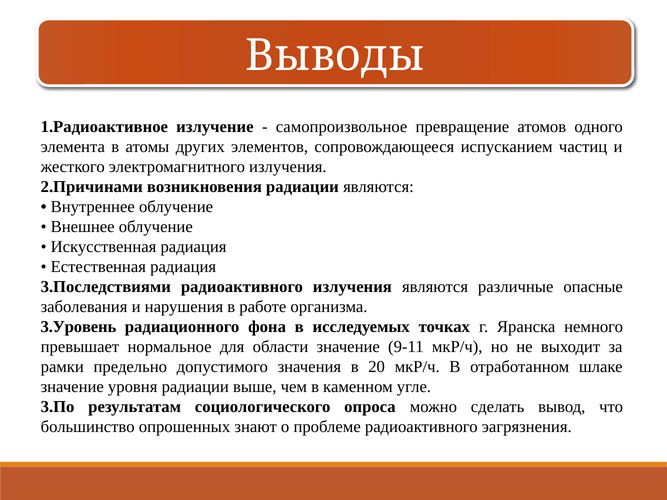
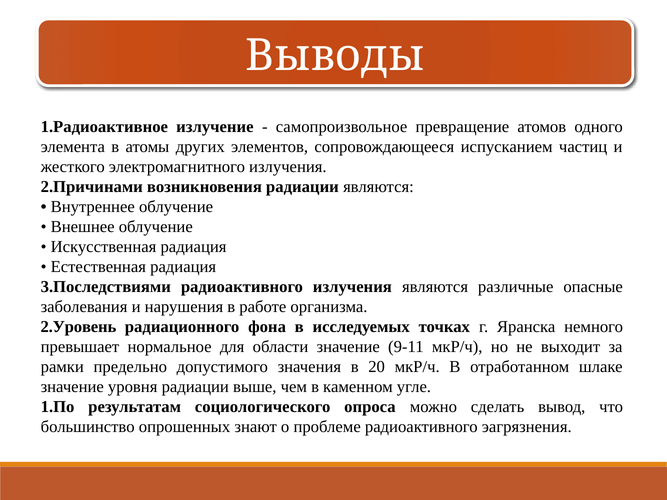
3.Уровень: 3.Уровень -> 2.Уровень (78, 327)
3.По: 3.По -> 1.По (58, 407)
